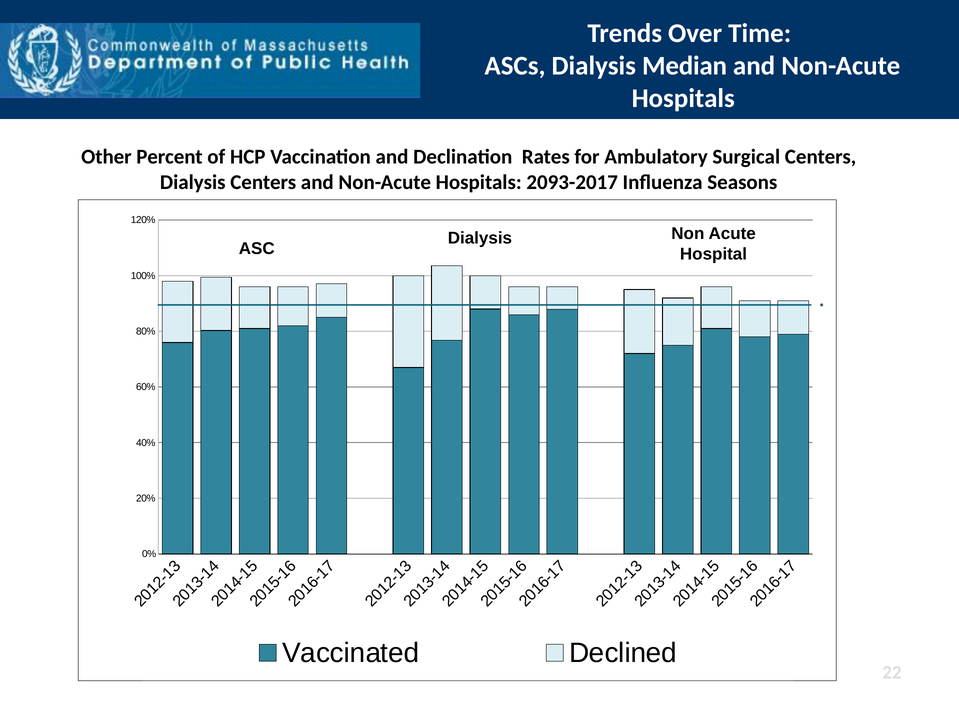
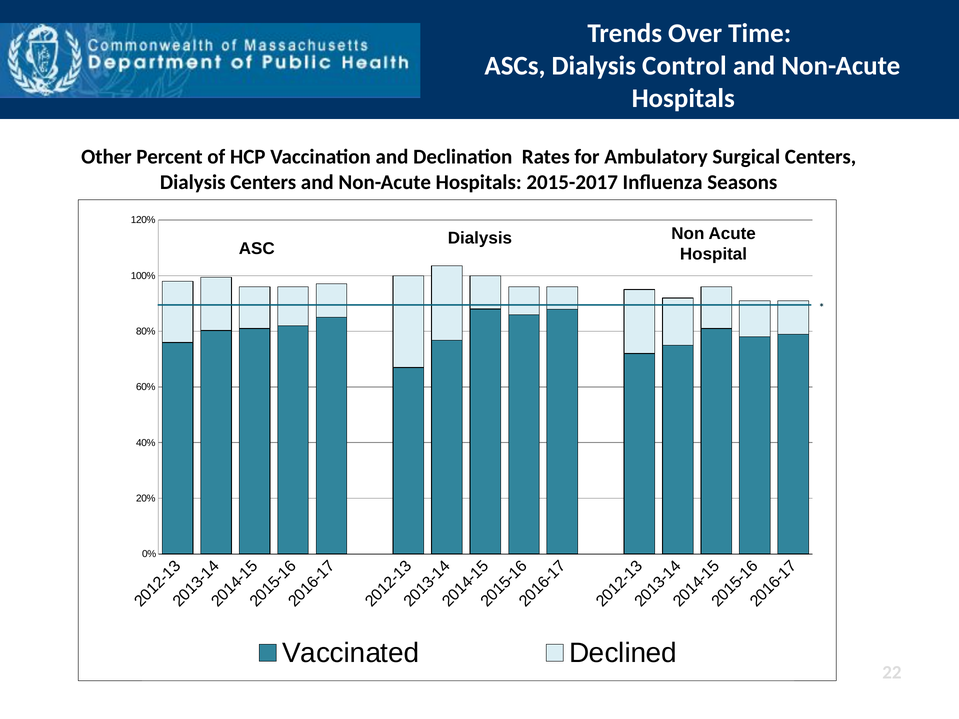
Median: Median -> Control (684, 66)
2093-2017: 2093-2017 -> 2015-2017 (572, 182)
